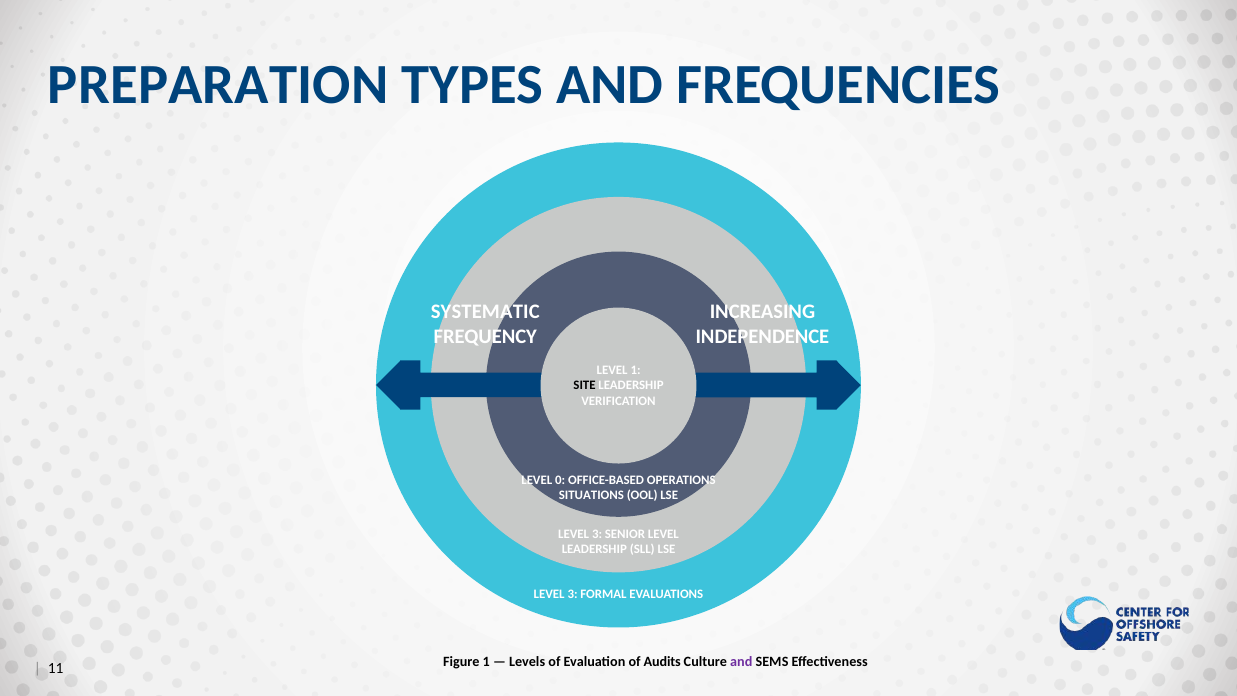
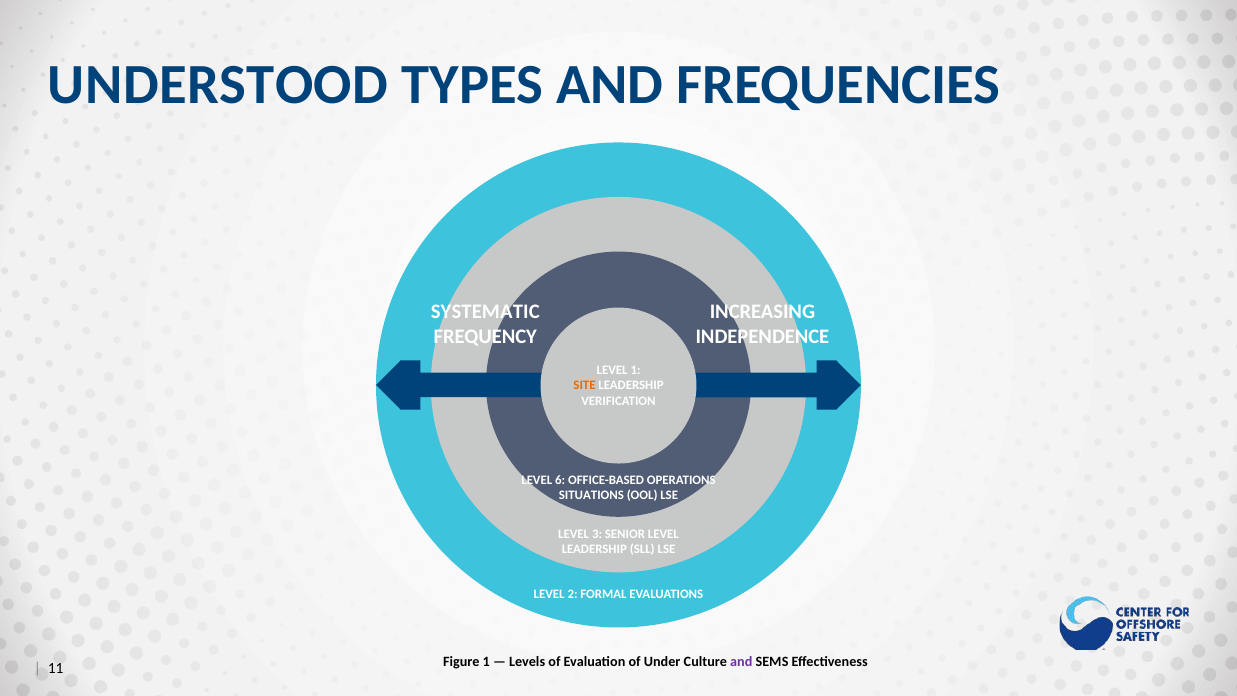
PREPARATION: PREPARATION -> UNDERSTOOD (218, 85)
SITE colour: black -> orange (584, 385)
0: 0 -> 6 (560, 480)
3: 3 -> 2 (573, 594)
Audits: Audits -> Under (662, 662)
